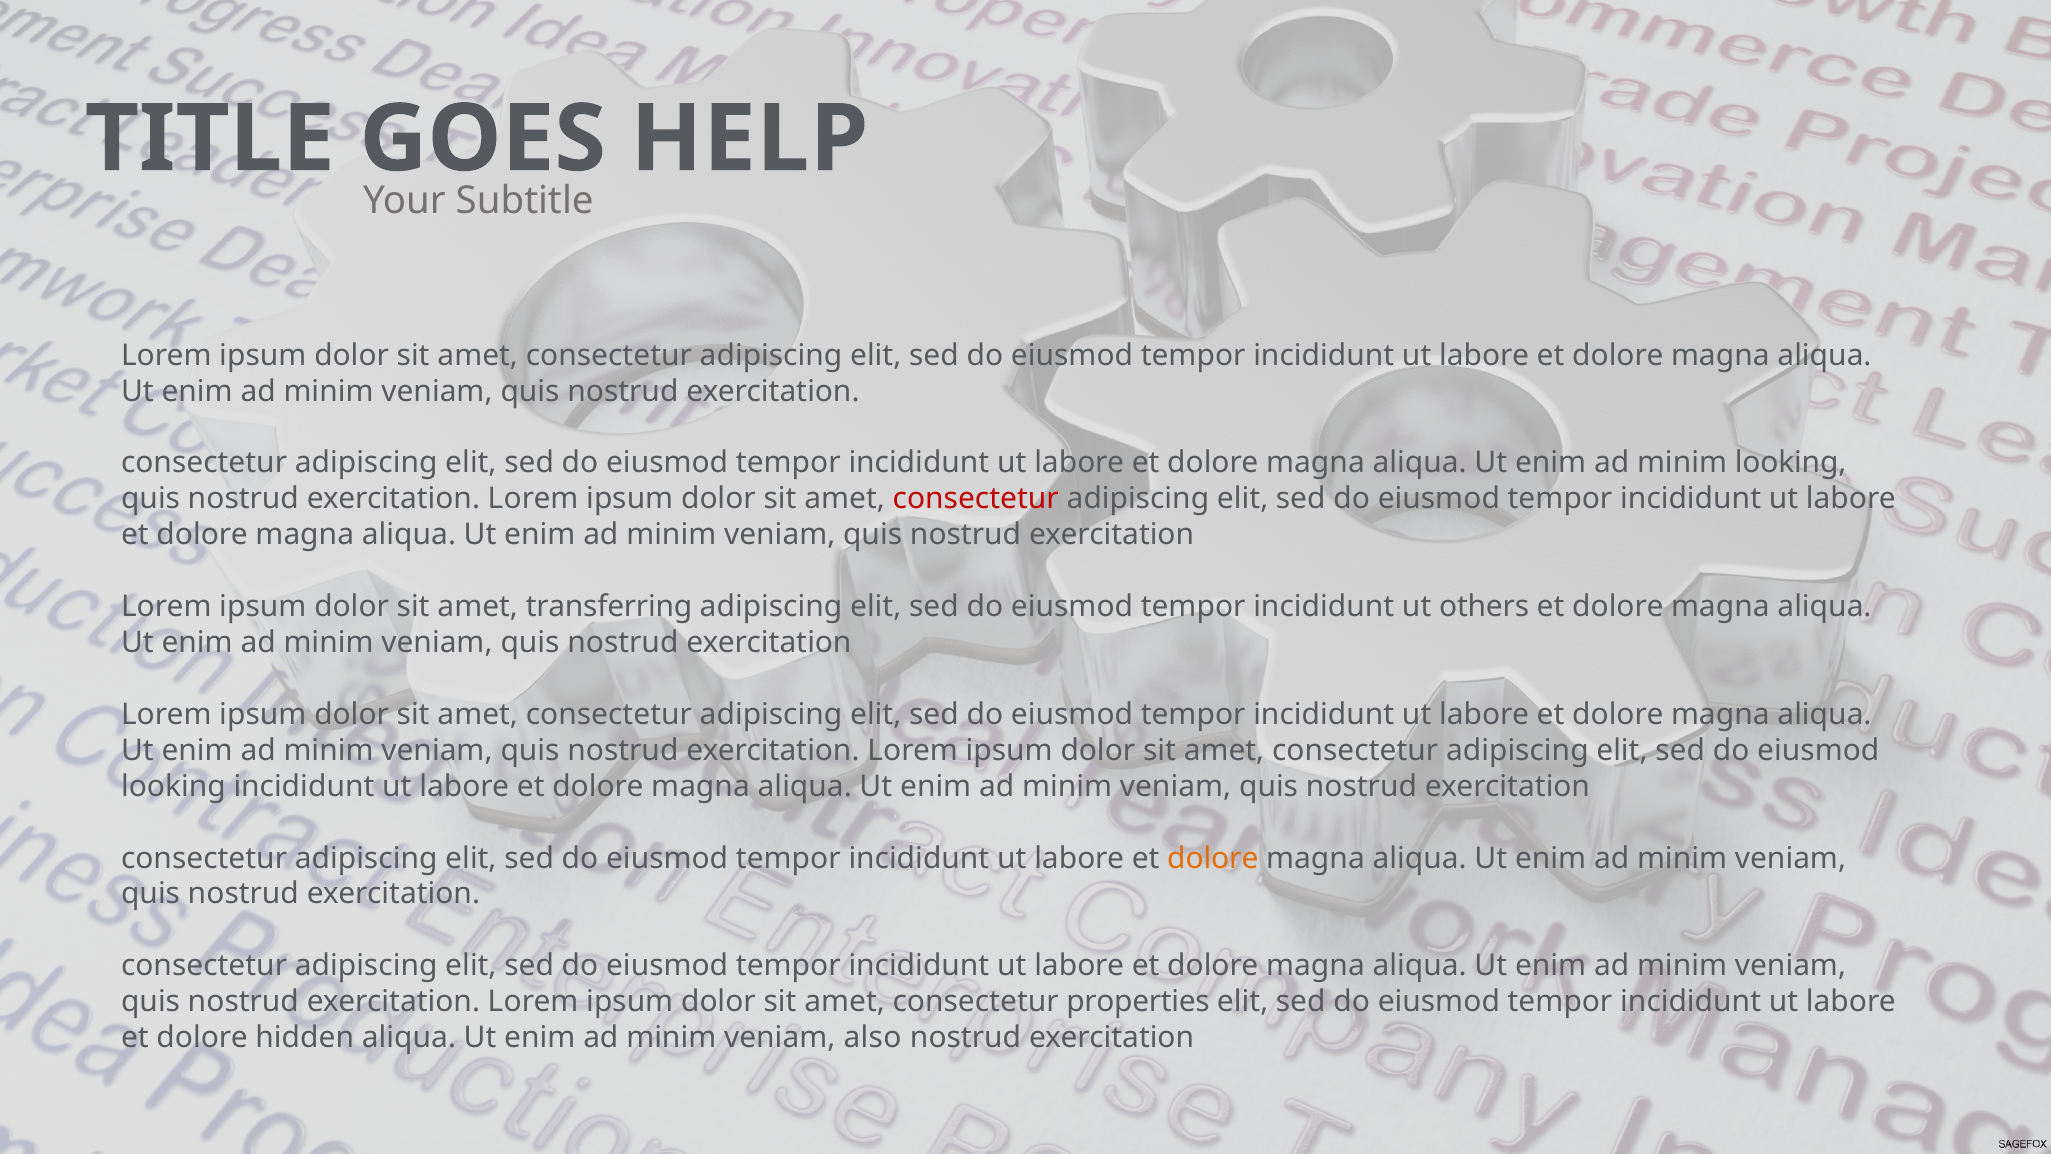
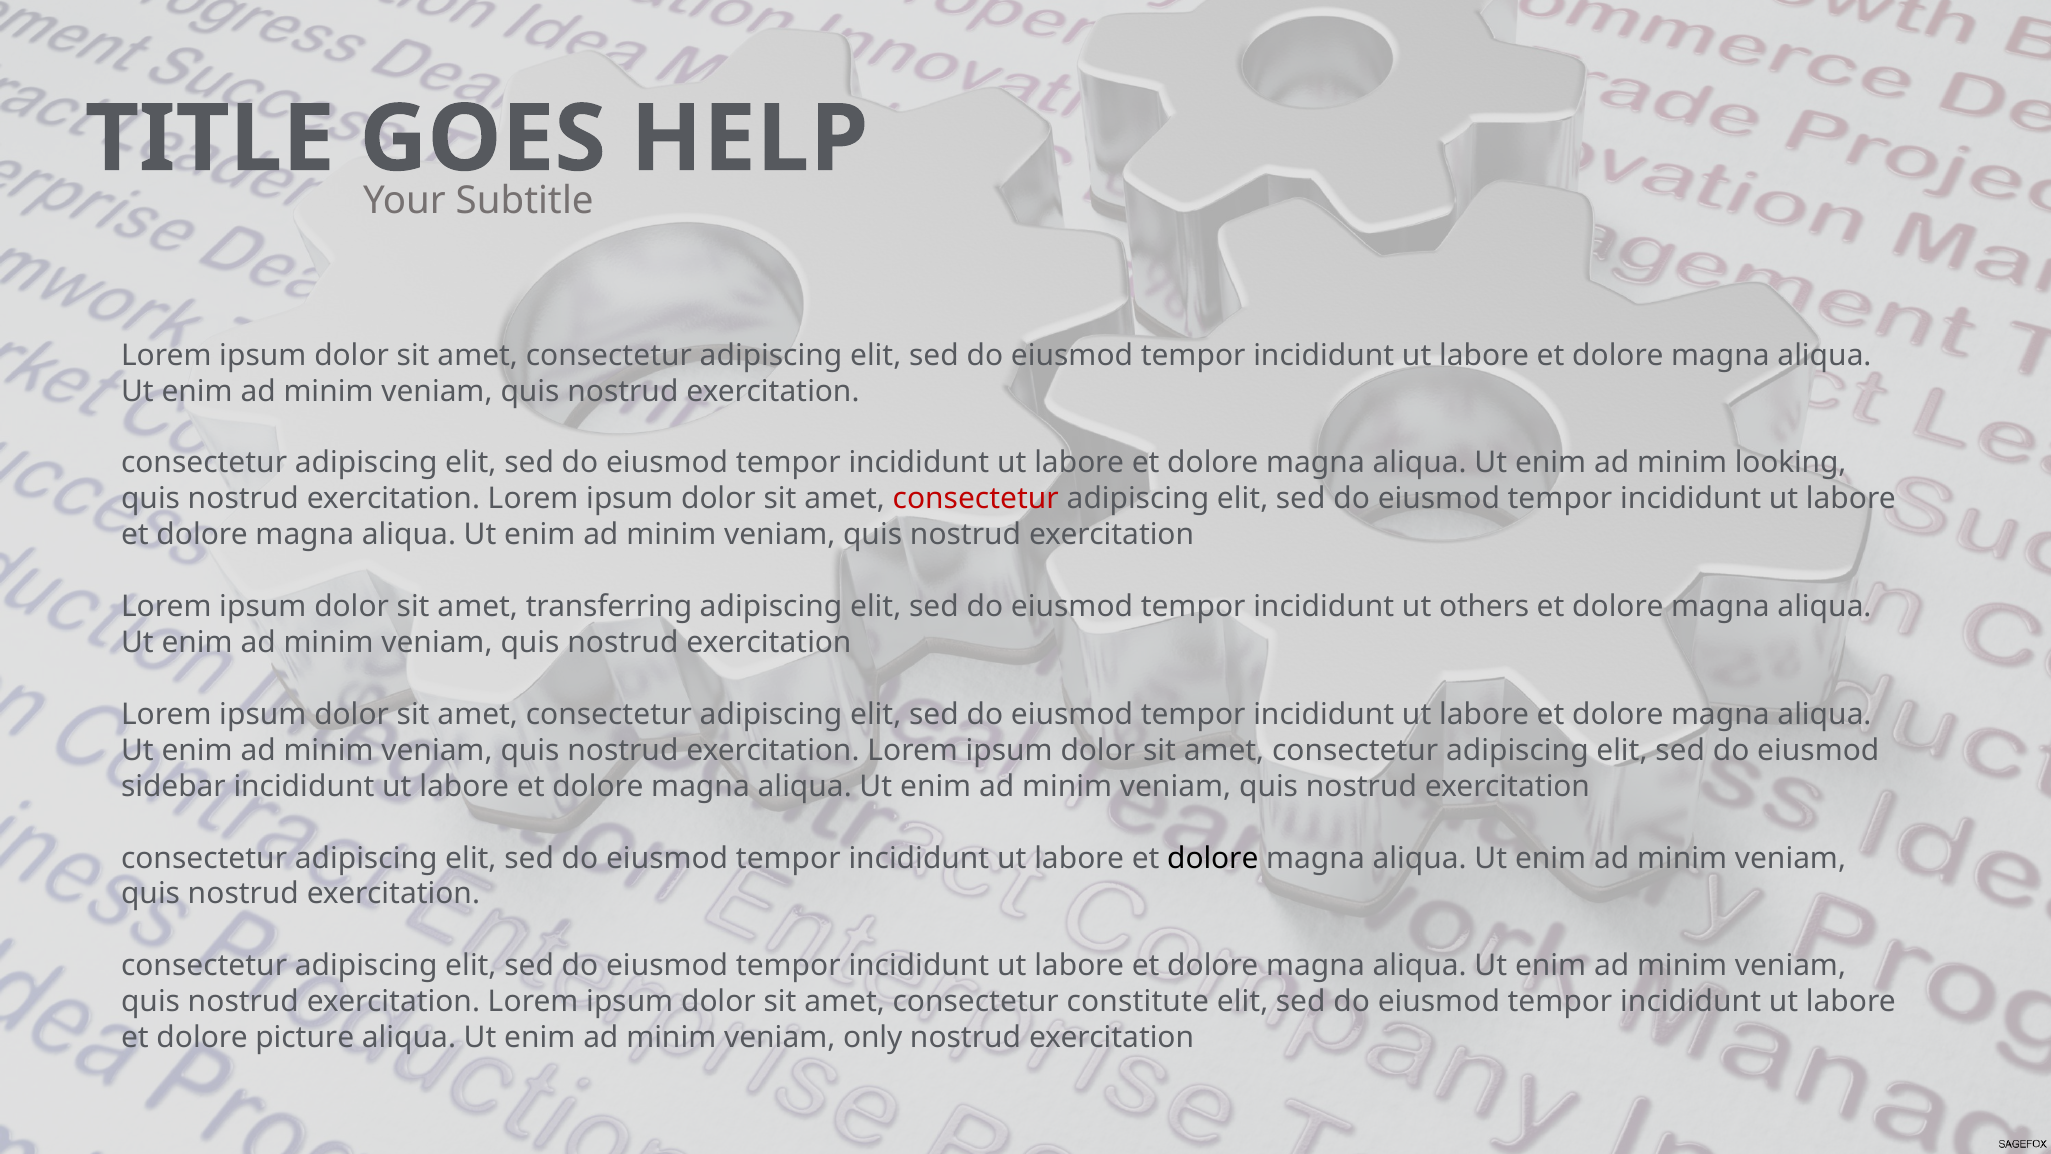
looking: looking -> sidebar (173, 786)
dolore colour: orange -> black (1213, 858)
properties: properties -> constitute (1138, 1002)
hidden: hidden -> picture (305, 1037)
also: also -> only (873, 1037)
